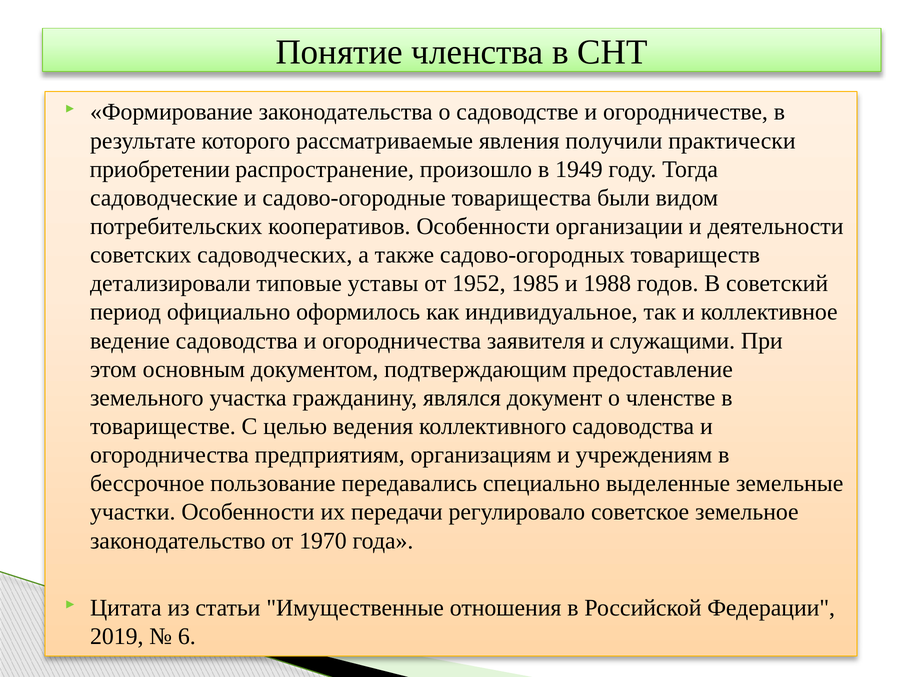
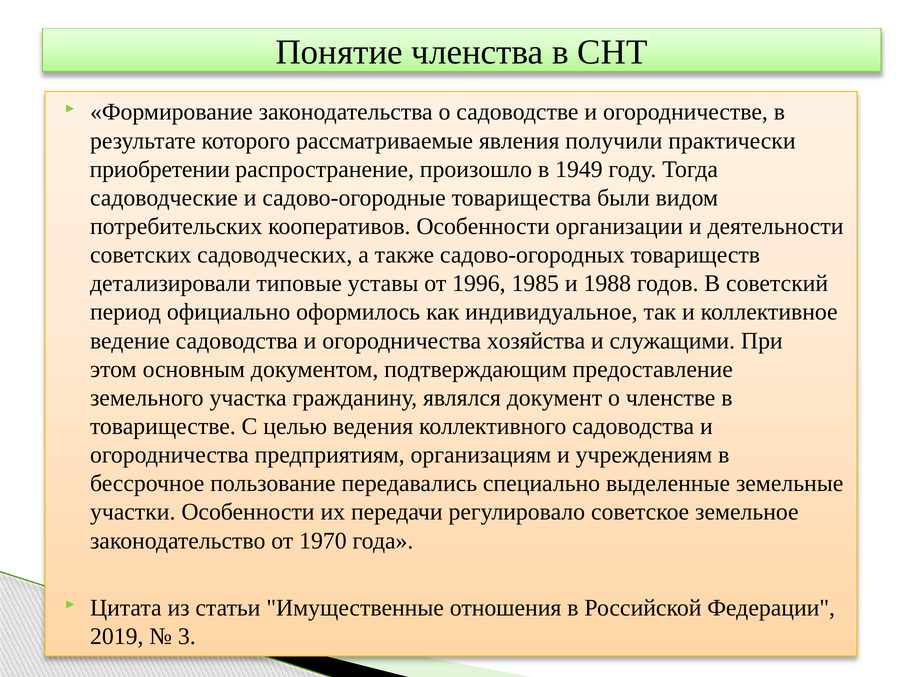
1952: 1952 -> 1996 (479, 283)
заявителя: заявителя -> хозяйства (536, 340)
6: 6 -> 3 (187, 636)
